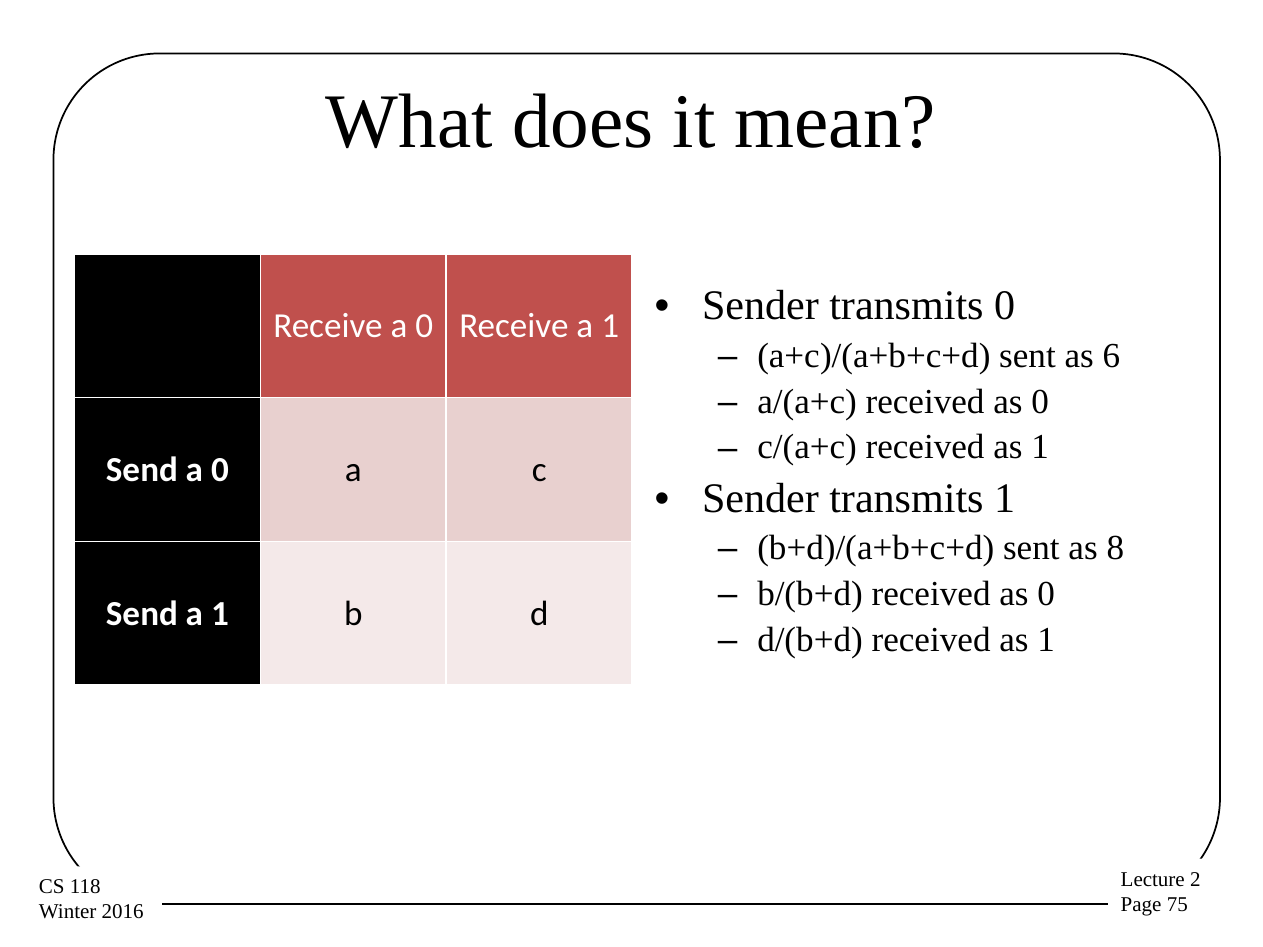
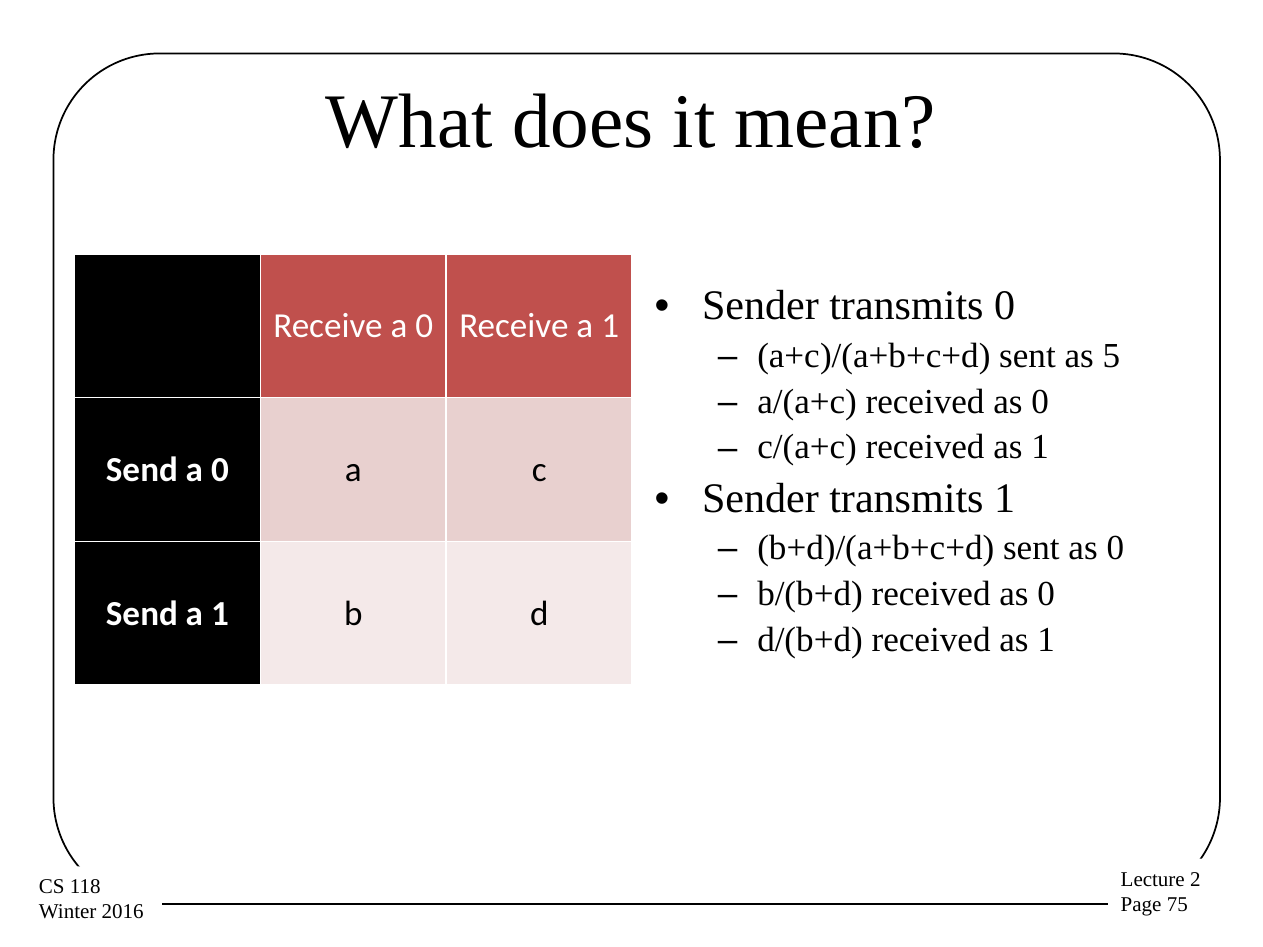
6: 6 -> 5 (1111, 356)
sent as 8: 8 -> 0 (1115, 548)
